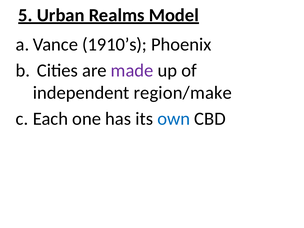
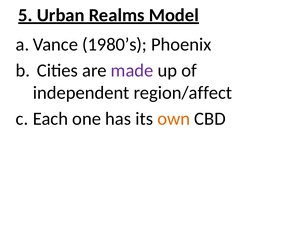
1910’s: 1910’s -> 1980’s (115, 44)
region/make: region/make -> region/affect (183, 93)
own colour: blue -> orange (174, 119)
